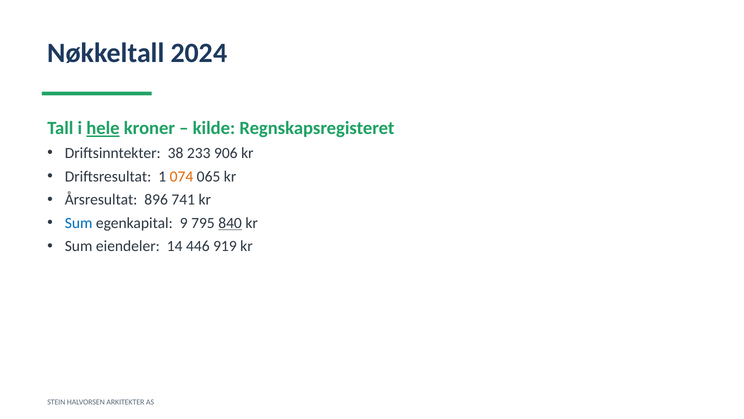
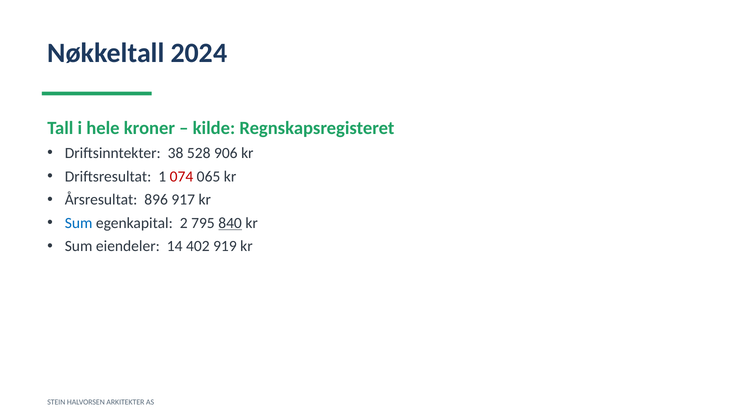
hele underline: present -> none (103, 128)
233: 233 -> 528 (199, 153)
074 colour: orange -> red (181, 176)
741: 741 -> 917 (183, 200)
9: 9 -> 2 (184, 223)
446: 446 -> 402 (198, 246)
